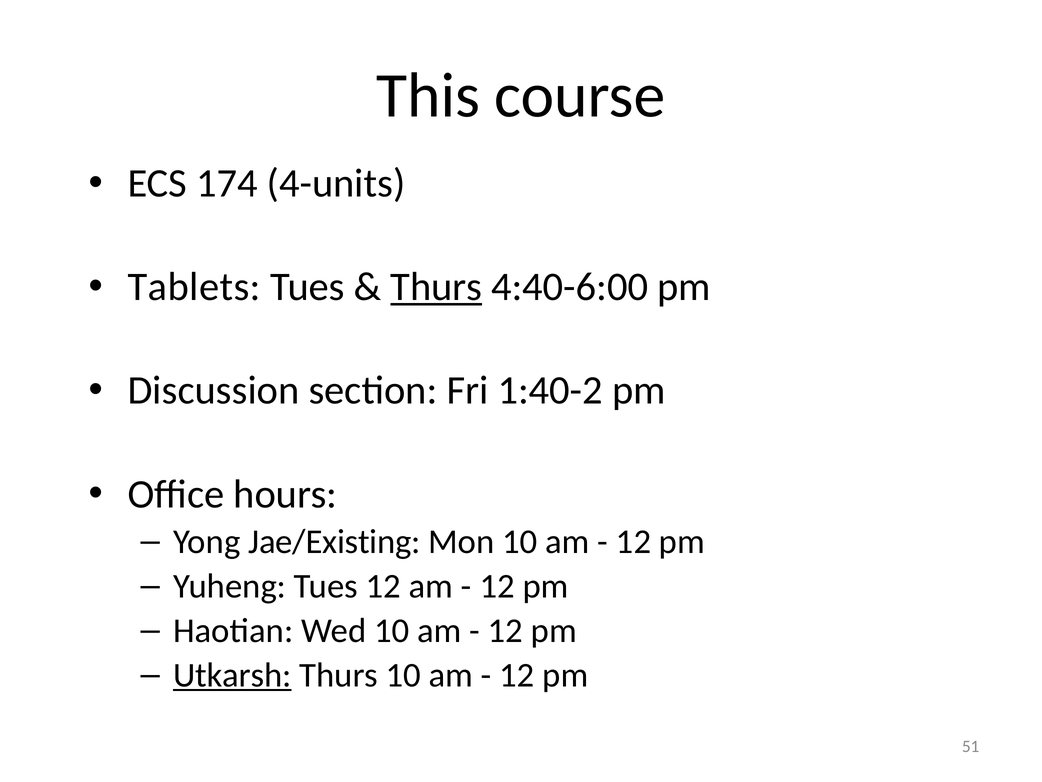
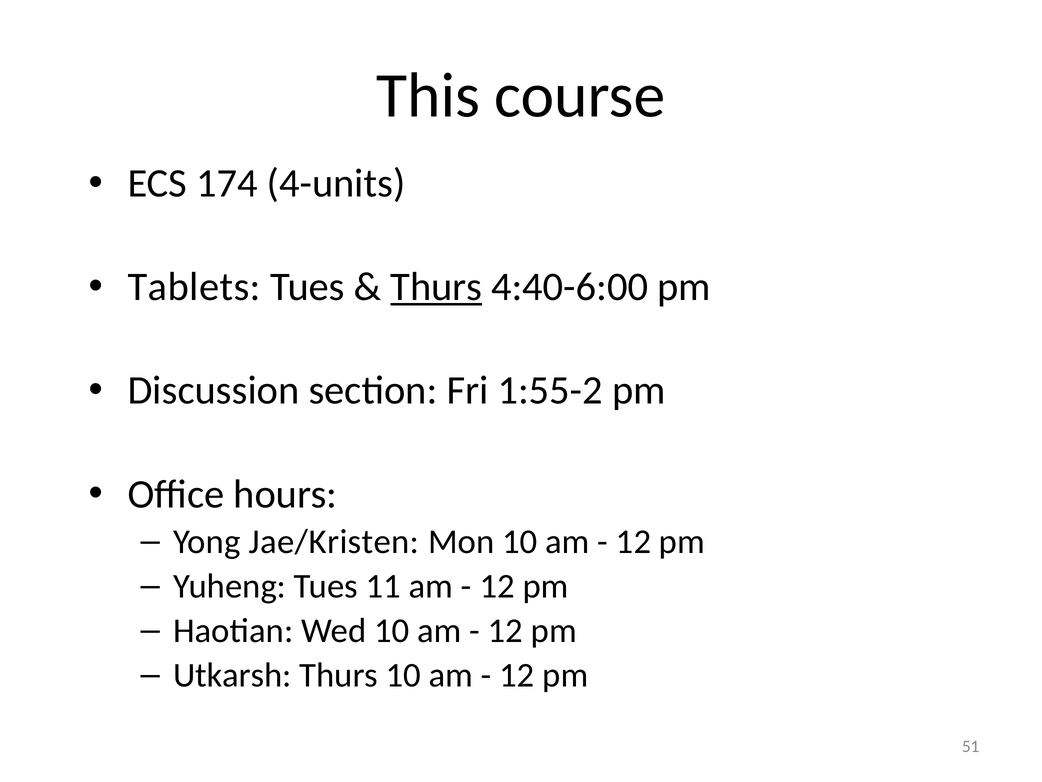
1:40-2: 1:40-2 -> 1:55-2 (550, 390)
Jae/Existing: Jae/Existing -> Jae/Kristen (334, 541)
Tues 12: 12 -> 11 (383, 586)
Utkarsh underline: present -> none (232, 675)
